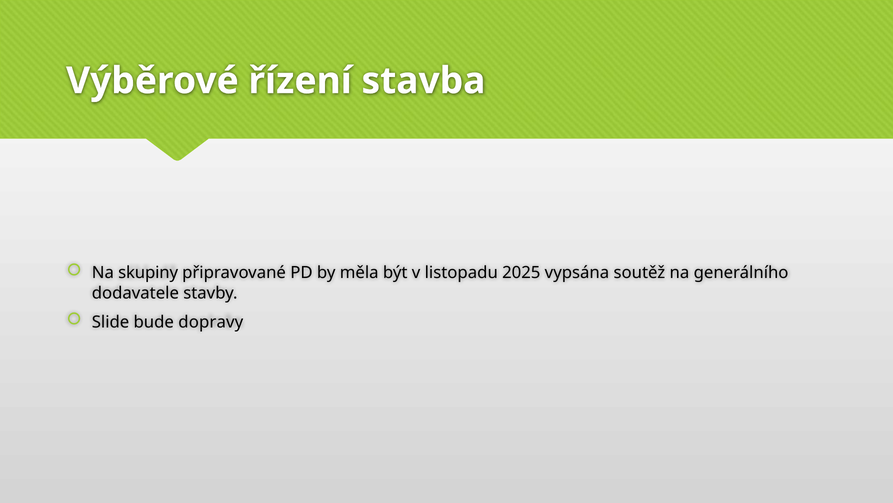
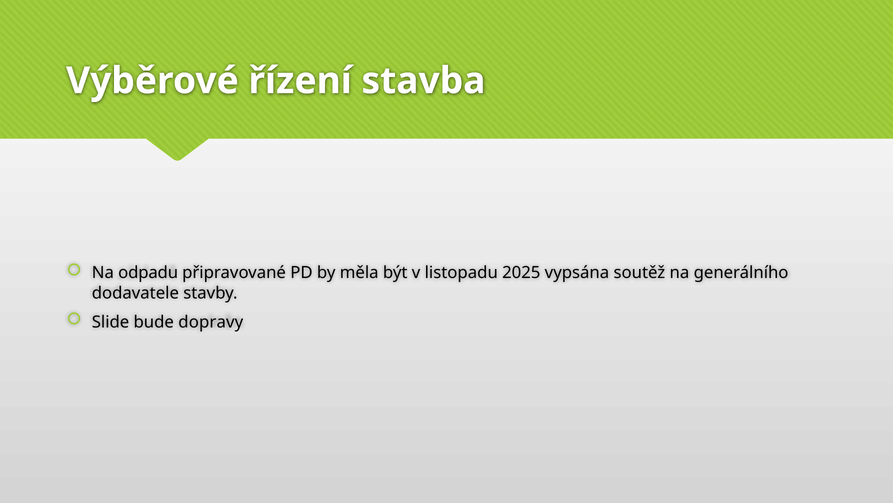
skupiny: skupiny -> odpadu (148, 273)
